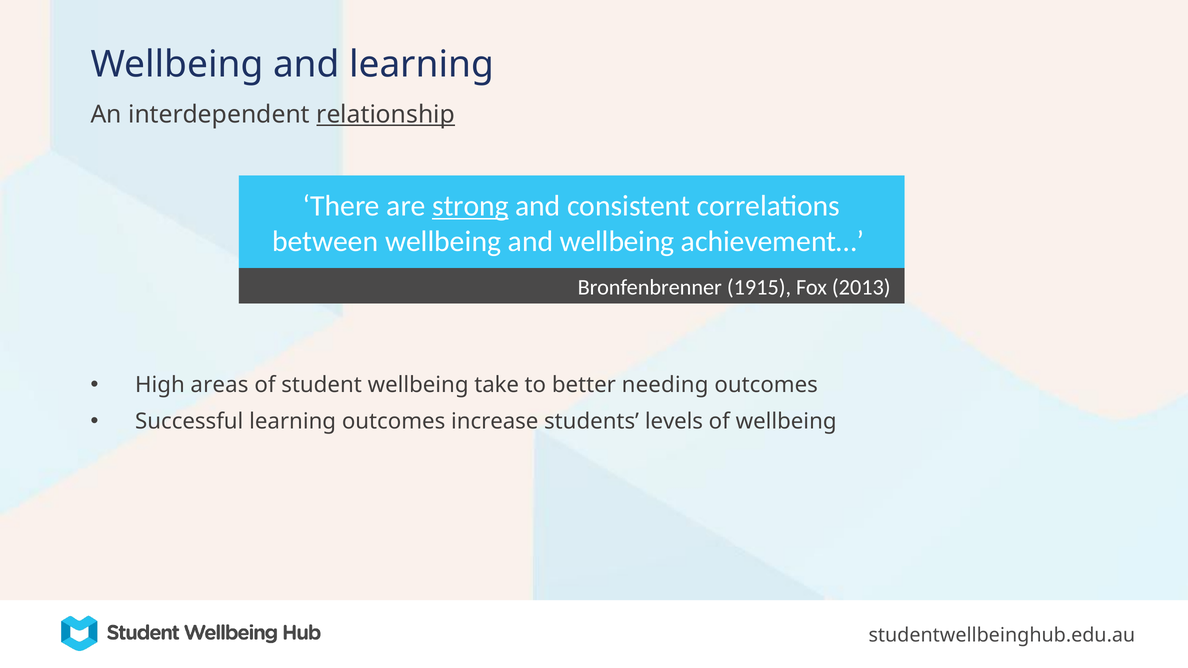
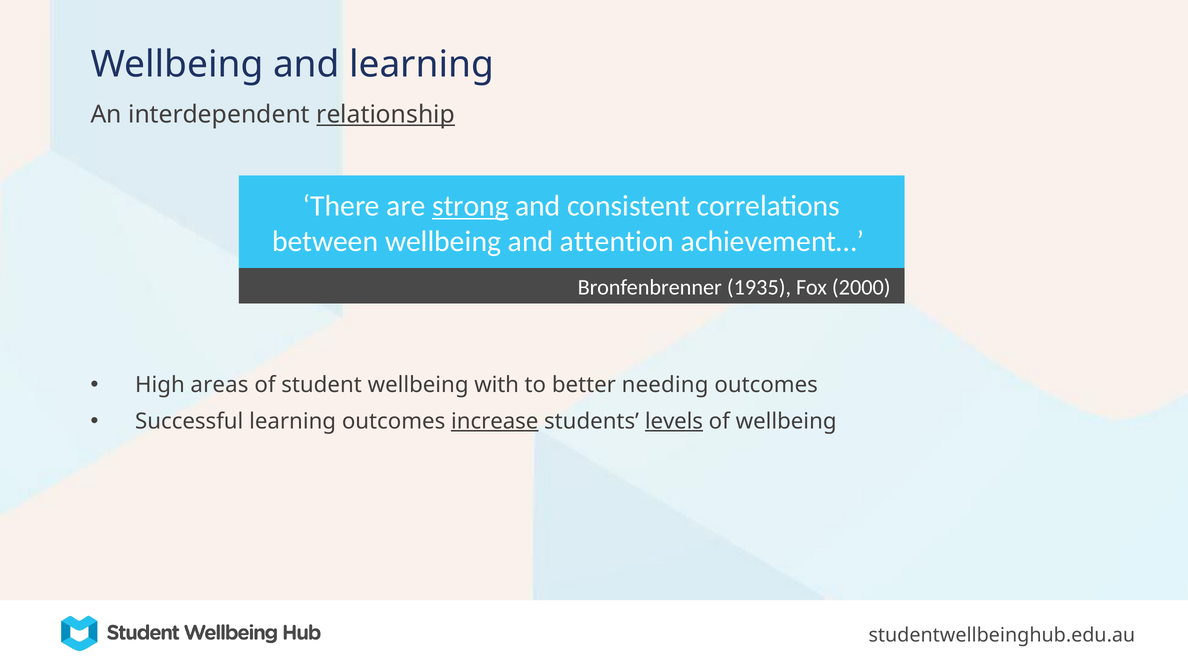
and wellbeing: wellbeing -> attention (617, 242)
1915: 1915 -> 1935 (759, 287)
2013: 2013 -> 2000 (861, 287)
take: take -> with (497, 385)
increase underline: none -> present (495, 421)
levels underline: none -> present (674, 421)
